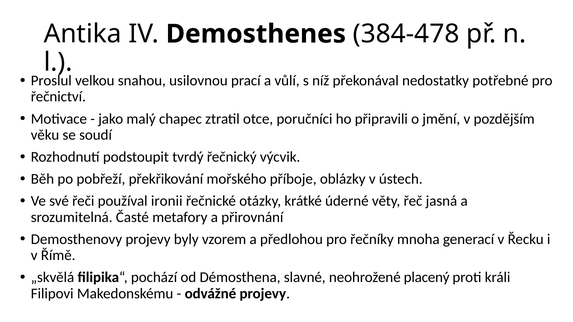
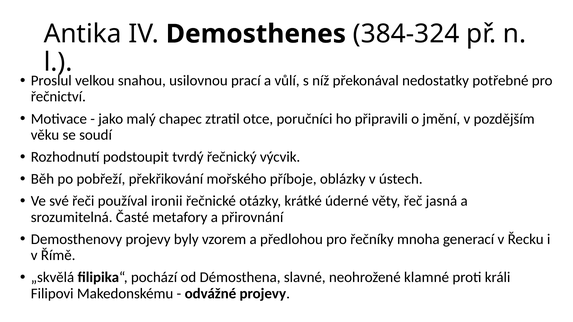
384-478: 384-478 -> 384-324 (406, 34)
placený: placený -> klamné (427, 278)
